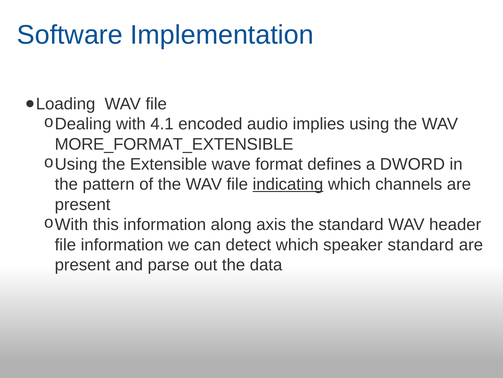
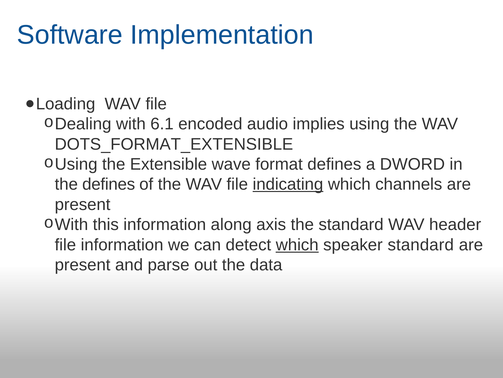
4.1: 4.1 -> 6.1 (162, 124)
MORE_FORMAT_EXTENSIBLE: MORE_FORMAT_EXTENSIBLE -> DOTS_FORMAT_EXTENSIBLE (174, 144)
the pattern: pattern -> defines (109, 184)
which underline: none -> present (297, 244)
